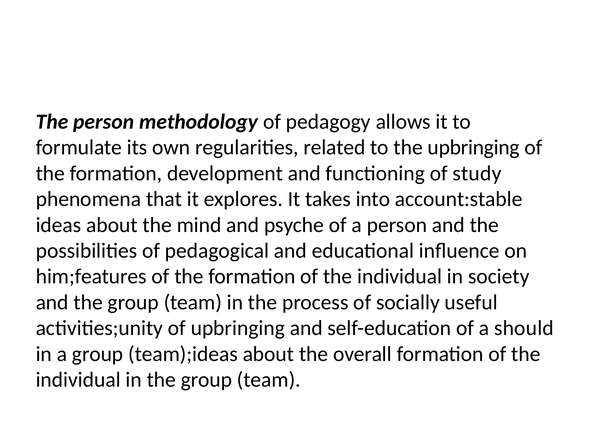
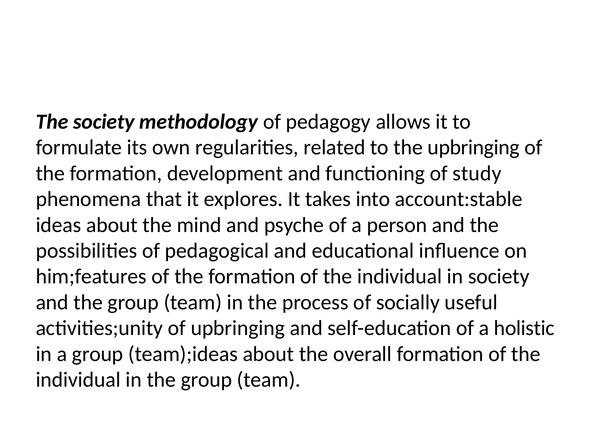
The person: person -> society (104, 122)
should: should -> holistic (524, 328)
